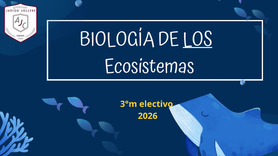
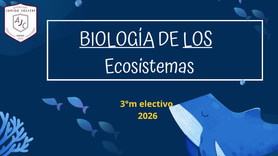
BIOLOGÍA underline: none -> present (117, 39)
